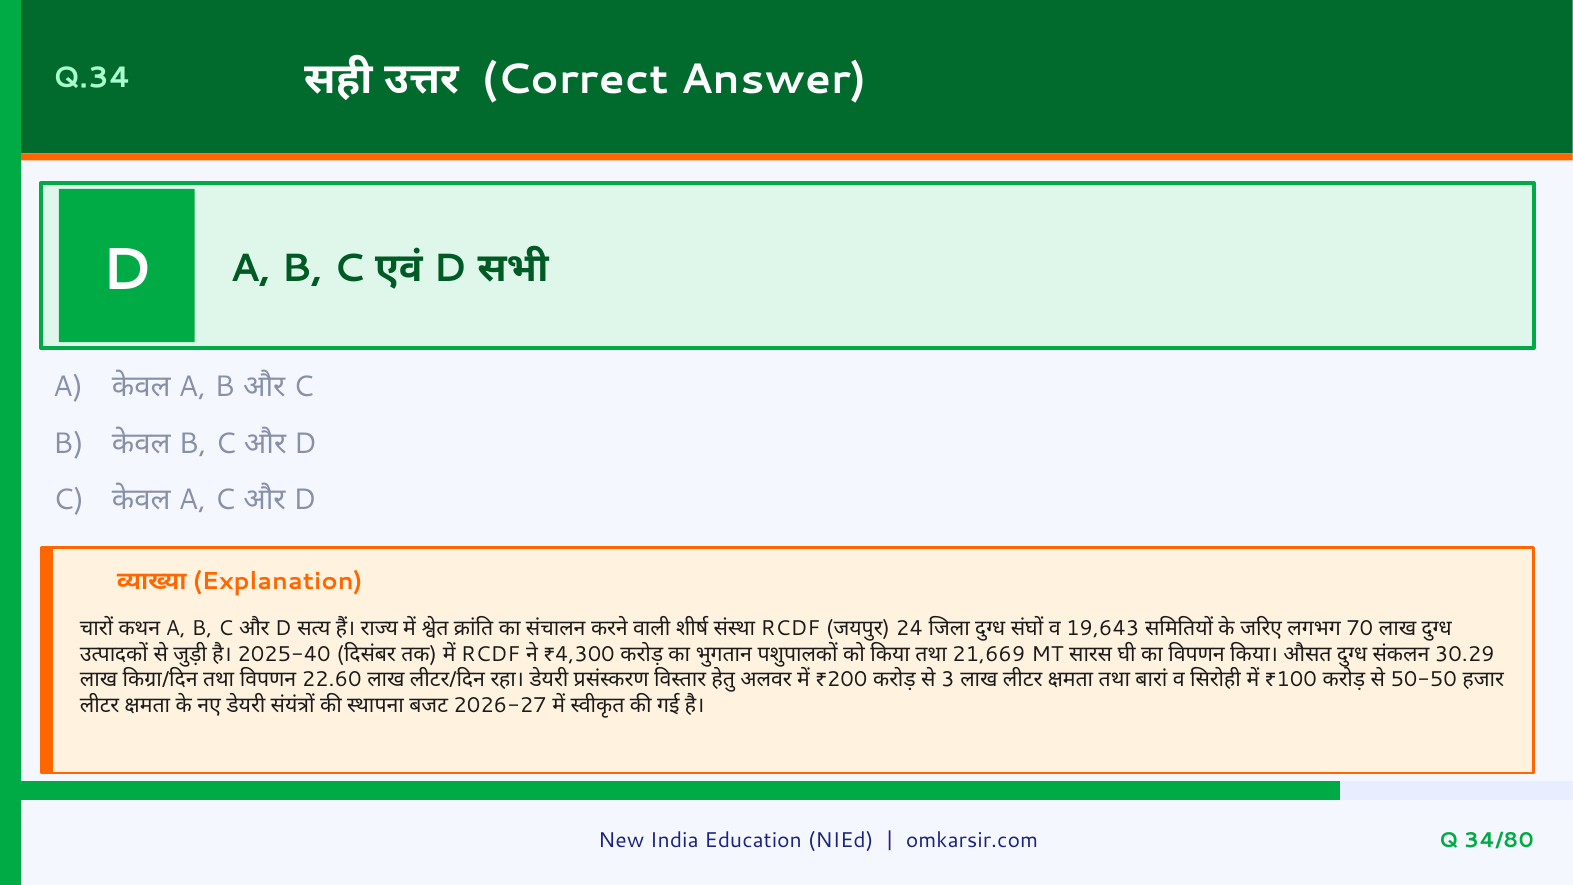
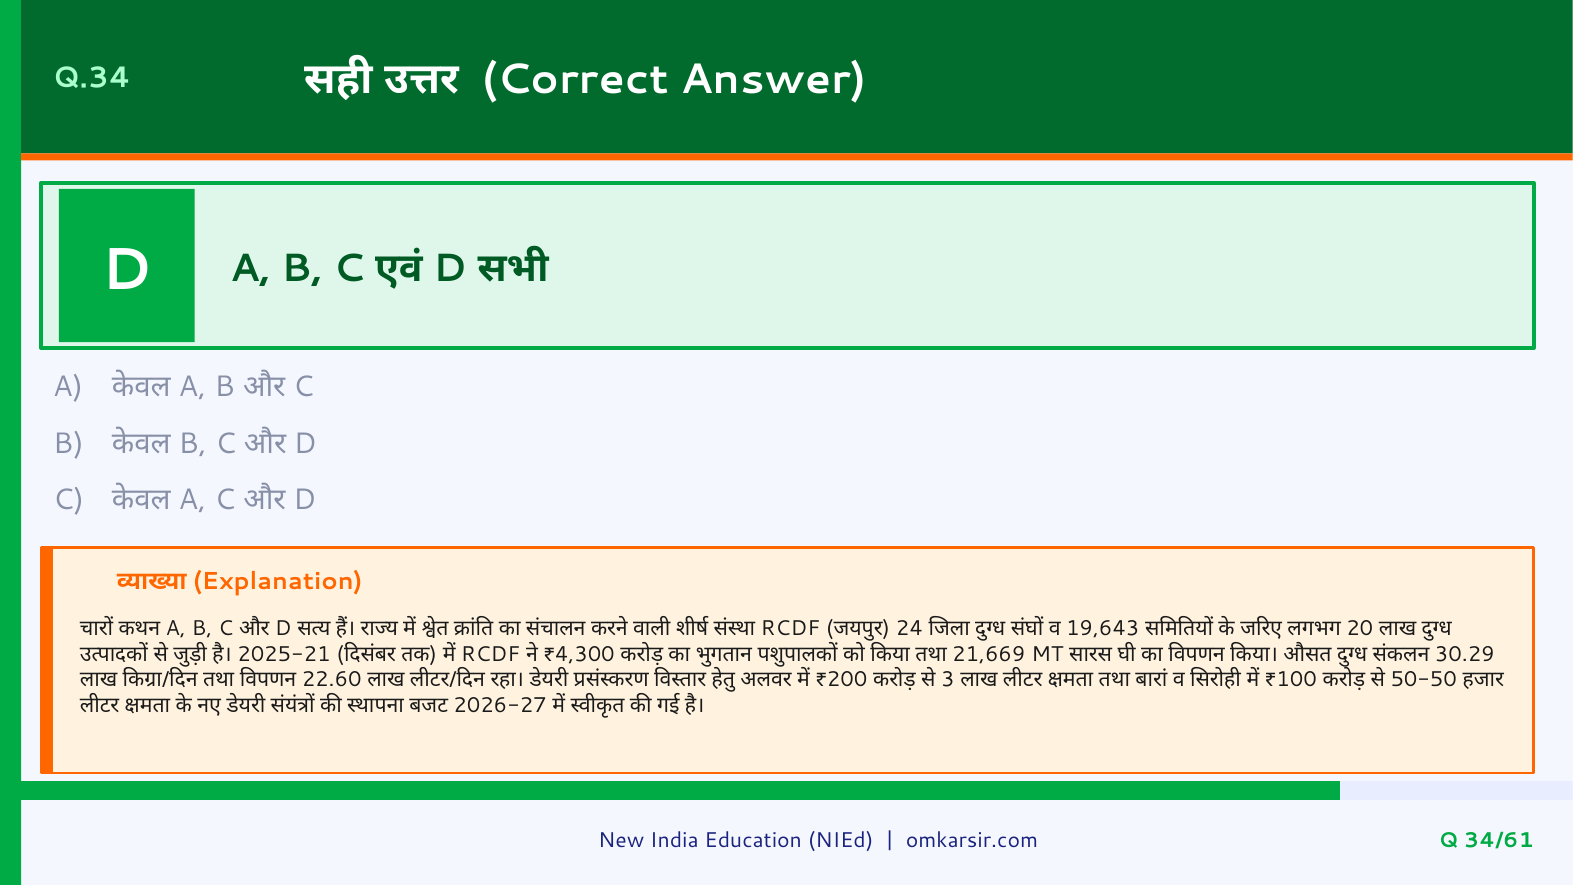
70: 70 -> 20 (1360, 629)
2025-40: 2025-40 -> 2025-21 (284, 654)
34/80: 34/80 -> 34/61 (1499, 840)
